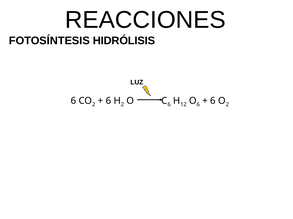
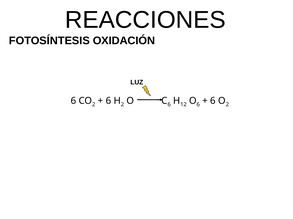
HIDRÓLISIS: HIDRÓLISIS -> OXIDACIÓN (124, 41)
